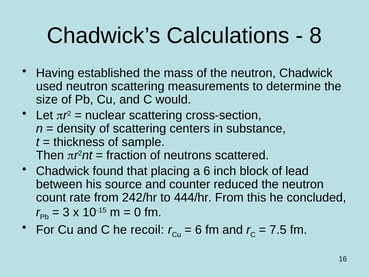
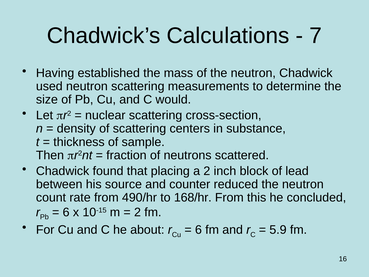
8: 8 -> 7 (316, 36)
a 6: 6 -> 2 (207, 171)
242/hr: 242/hr -> 490/hr (139, 197)
444/hr: 444/hr -> 168/hr (193, 197)
3: 3 -> 6 (66, 212)
0: 0 -> 2 (138, 212)
recoil: recoil -> about (147, 230)
7.5: 7.5 -> 5.9 (278, 230)
